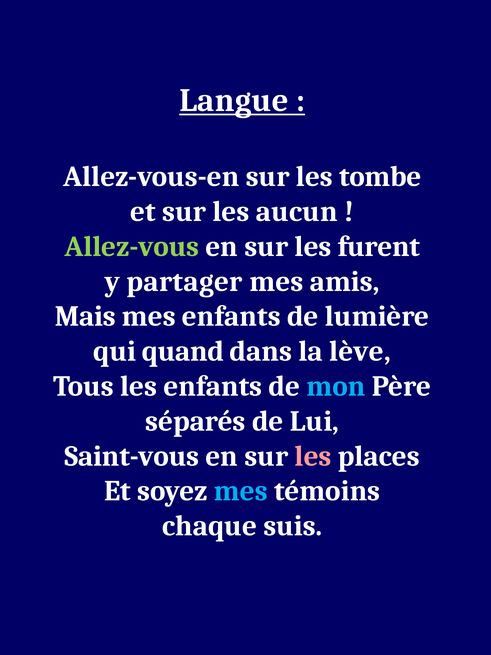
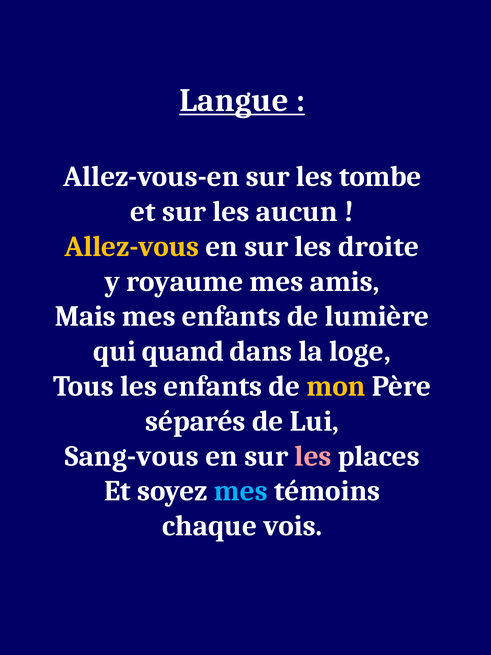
Allez-vous colour: light green -> yellow (132, 246)
furent: furent -> droite (379, 246)
partager: partager -> royaume (185, 281)
lève: lève -> loge (360, 351)
mon colour: light blue -> yellow (336, 386)
Saint-vous: Saint-vous -> Sang-vous (132, 456)
suis: suis -> vois (293, 526)
